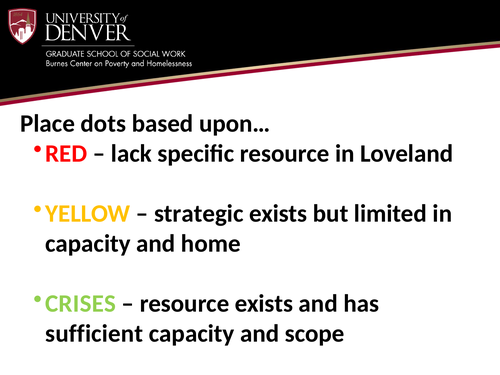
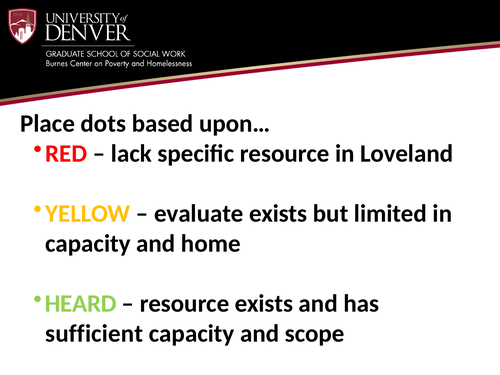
strategic: strategic -> evaluate (199, 214)
CRISES: CRISES -> HEARD (81, 304)
